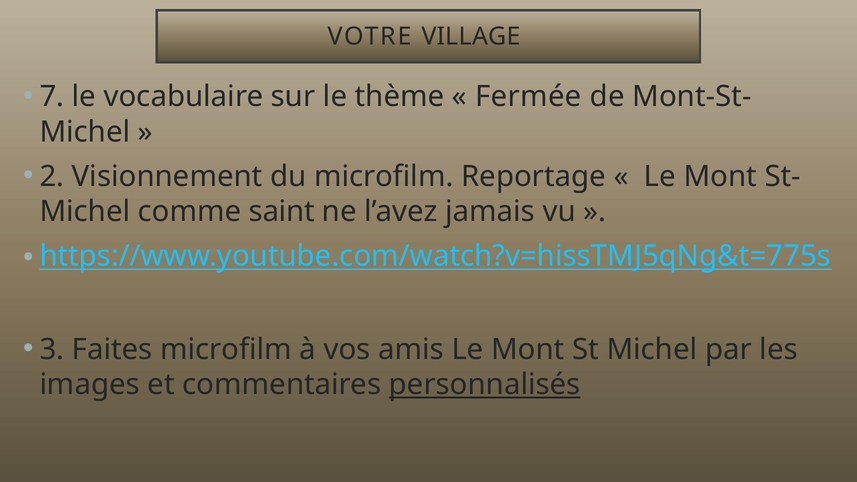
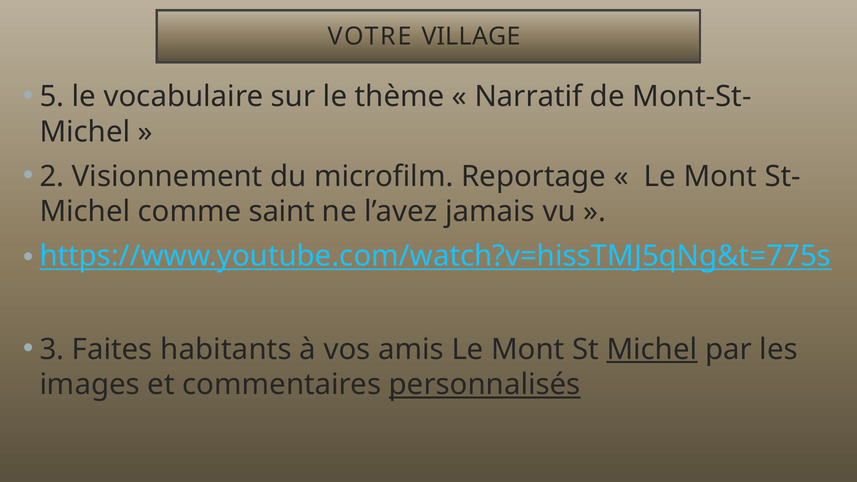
7: 7 -> 5 (52, 97)
Fermée: Fermée -> Narratif (529, 97)
Faites microfilm: microfilm -> habitants (226, 349)
Michel underline: none -> present (652, 349)
